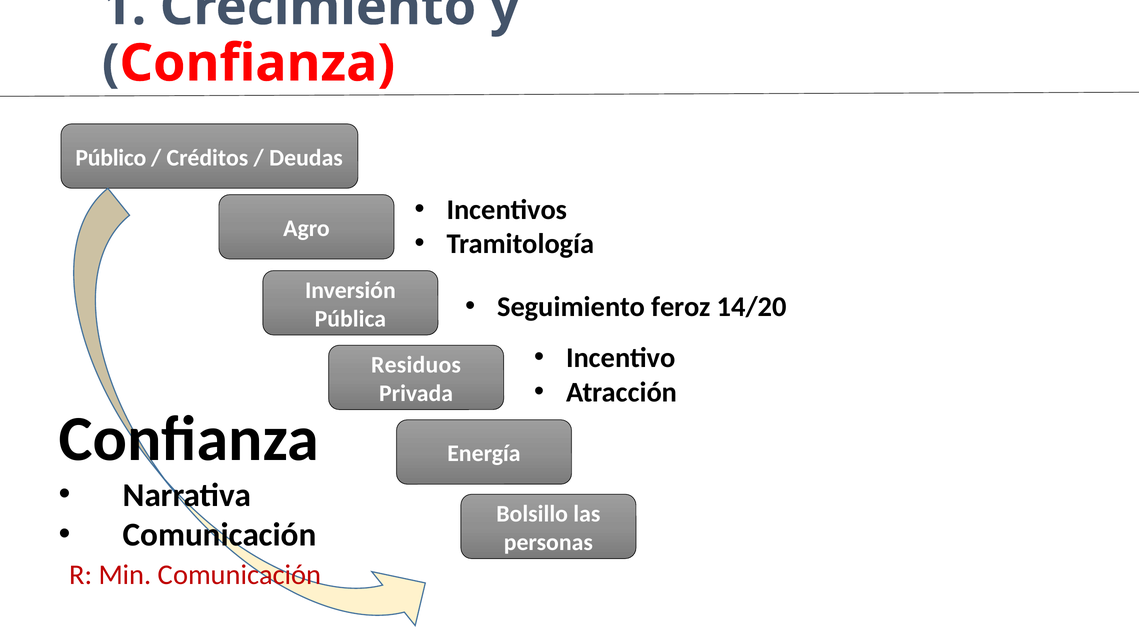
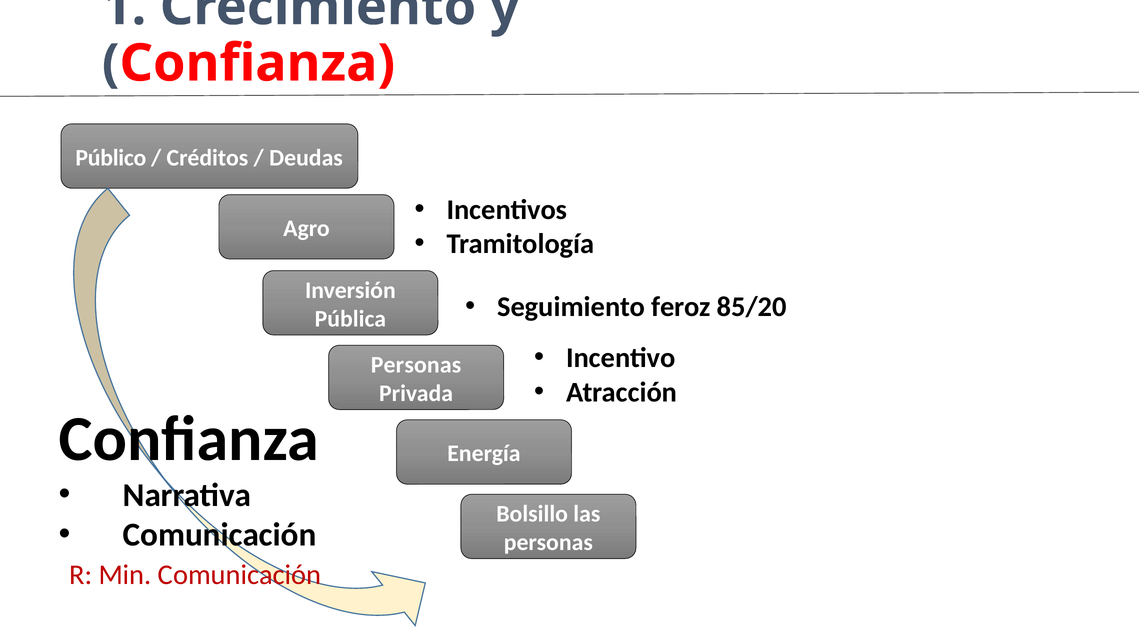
14/20: 14/20 -> 85/20 (752, 307)
Residuos: Residuos -> Personas (416, 365)
